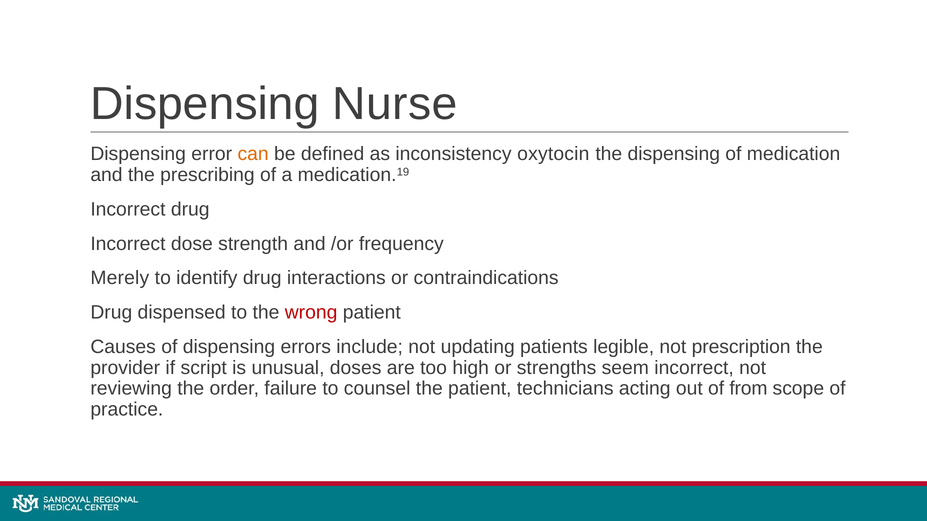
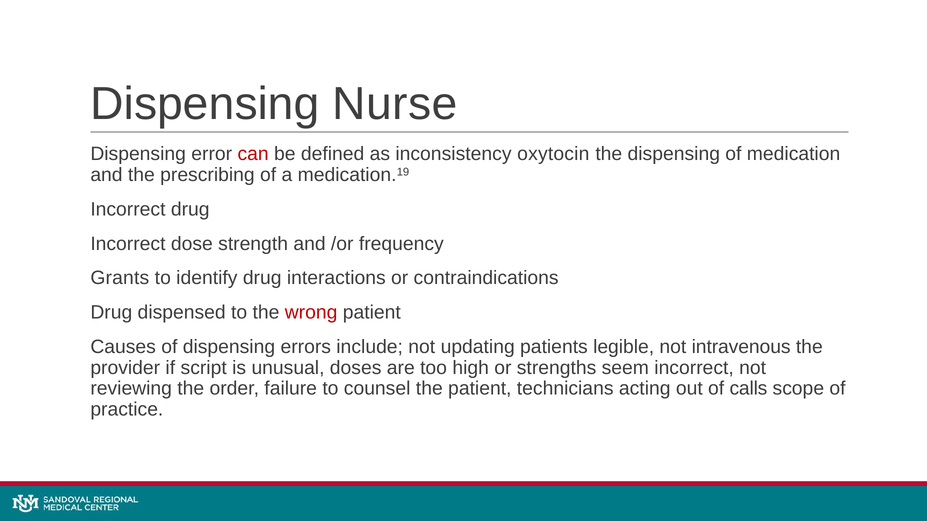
can colour: orange -> red (253, 154)
Merely: Merely -> Grants (120, 278)
prescription: prescription -> intravenous (741, 347)
from: from -> calls (748, 389)
